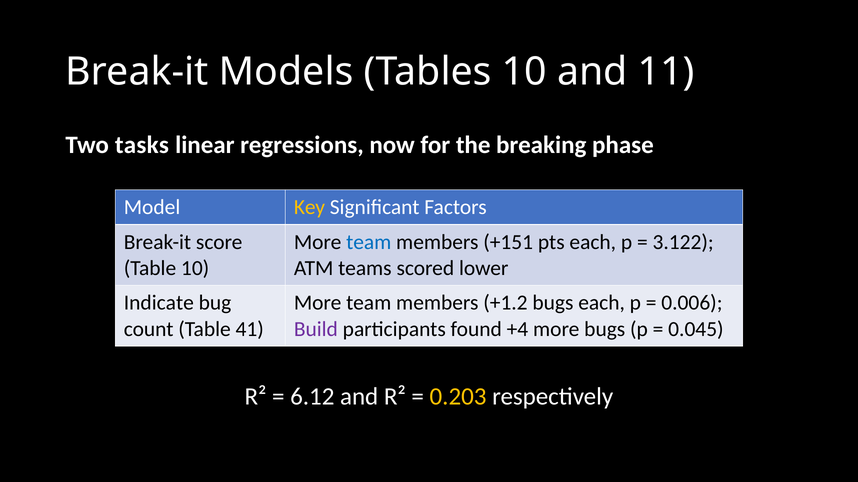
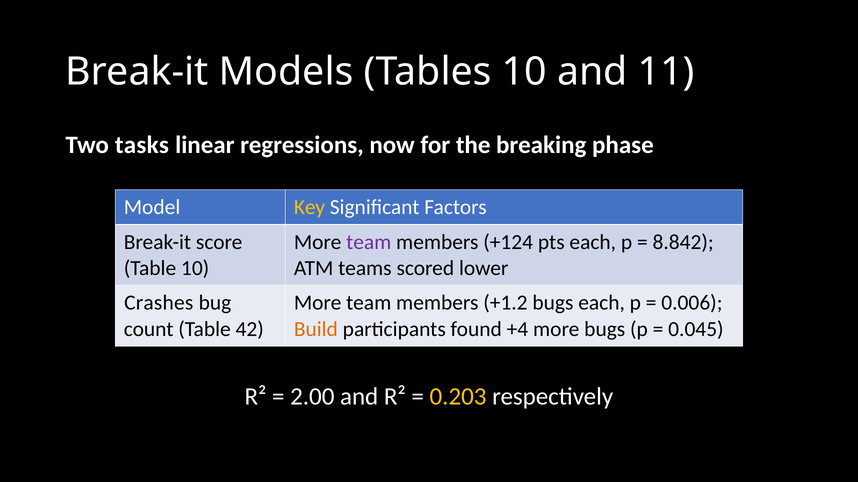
team colour: blue -> purple (369, 242)
+151: +151 -> +124 (508, 242)
3.122: 3.122 -> 8.842 (683, 242)
Indicate: Indicate -> Crashes (159, 303)
41: 41 -> 42 (250, 329)
Build colour: purple -> orange (316, 329)
6.12: 6.12 -> 2.00 (312, 397)
